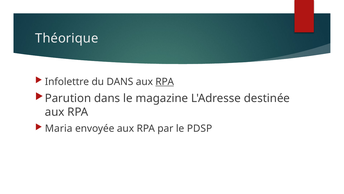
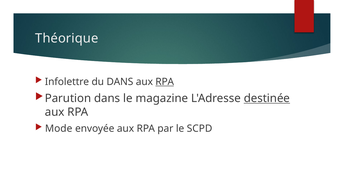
destinée underline: none -> present (267, 98)
Maria: Maria -> Mode (59, 128)
PDSP: PDSP -> SCPD (200, 128)
